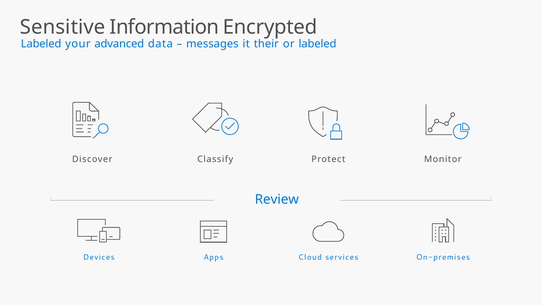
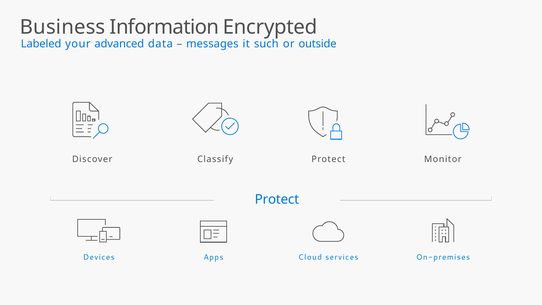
Sensitive: Sensitive -> Business (63, 27)
their: their -> such (266, 44)
or labeled: labeled -> outside (318, 44)
Review: Review -> Protect (277, 199)
